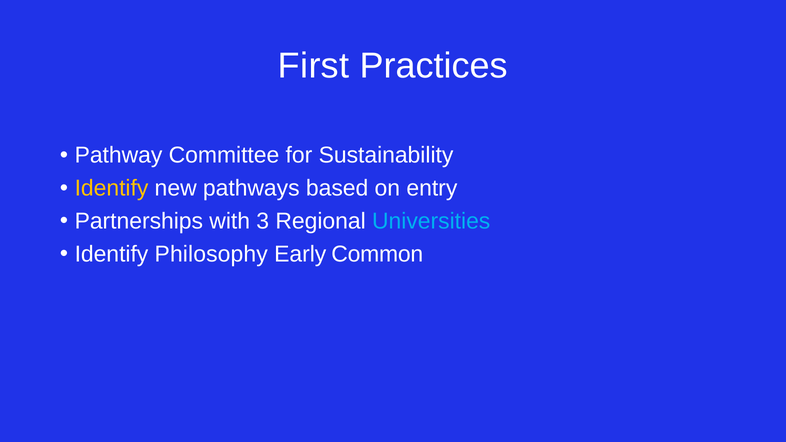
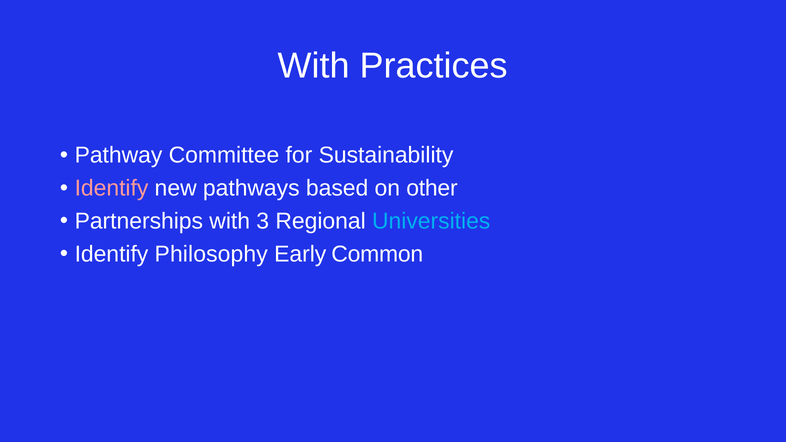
First: First -> With (314, 66)
Identify colour: yellow -> pink (112, 188)
entry: entry -> other (432, 188)
